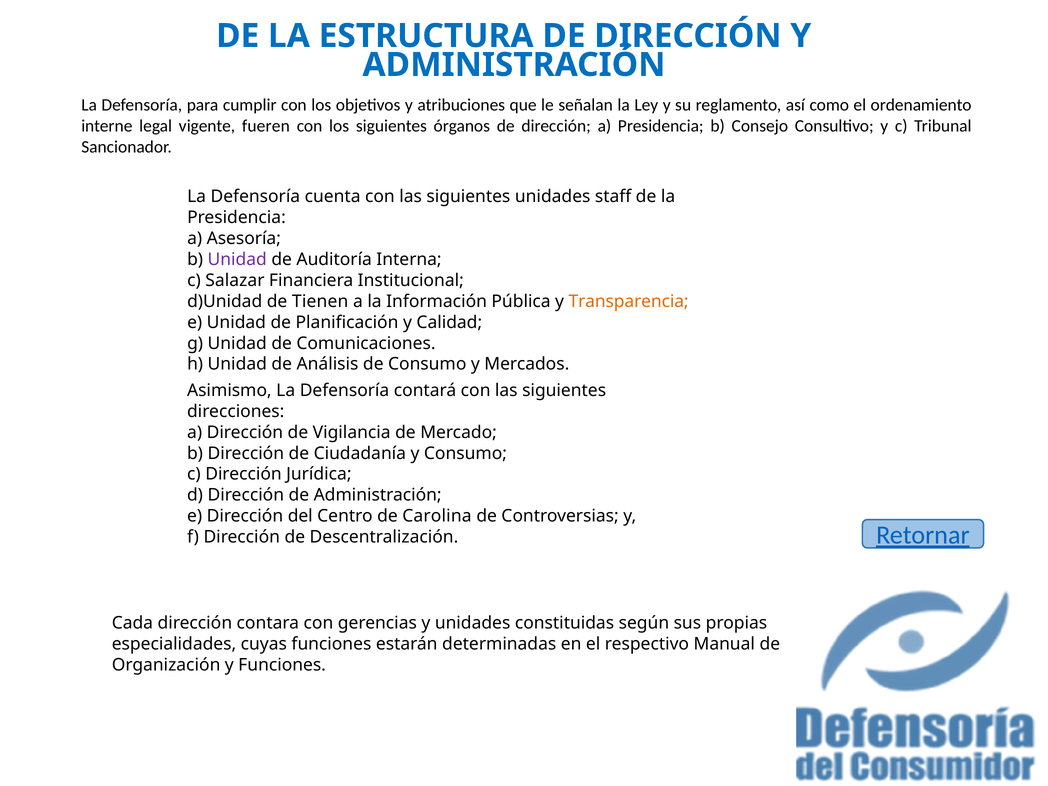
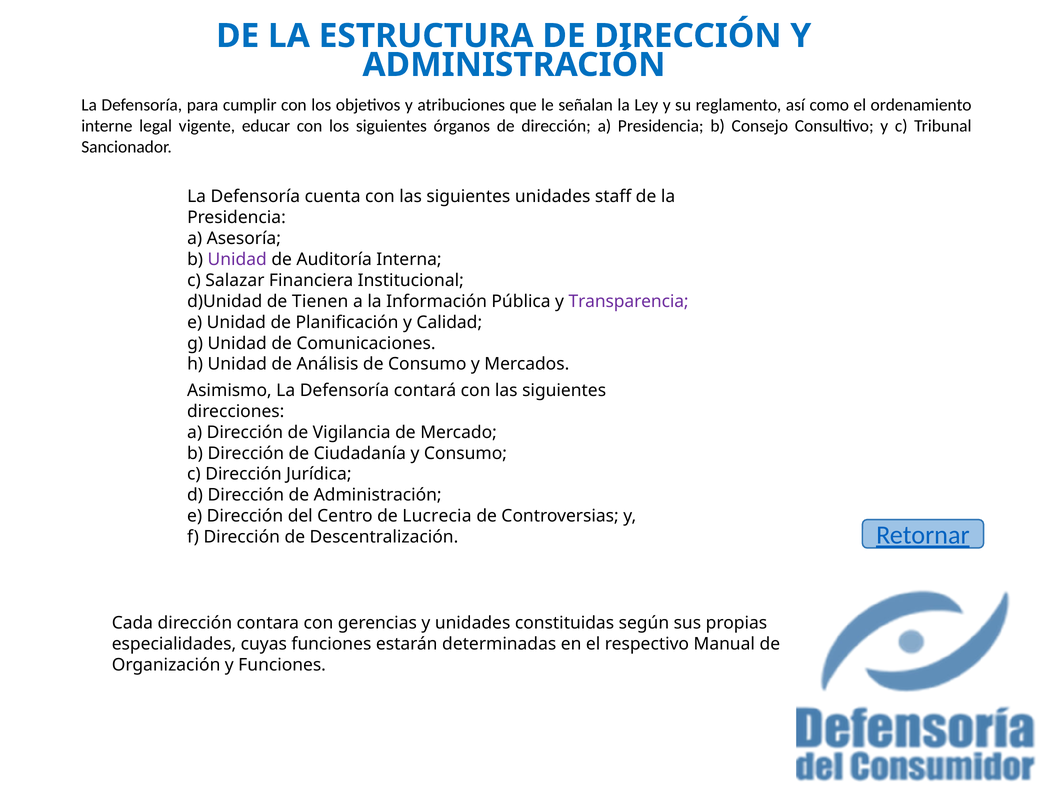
fueren: fueren -> educar (266, 126)
Transparencia colour: orange -> purple (629, 301)
Carolina: Carolina -> Lucrecia (437, 516)
